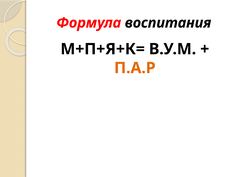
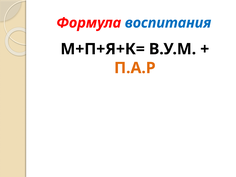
воспитания colour: black -> blue (168, 23)
